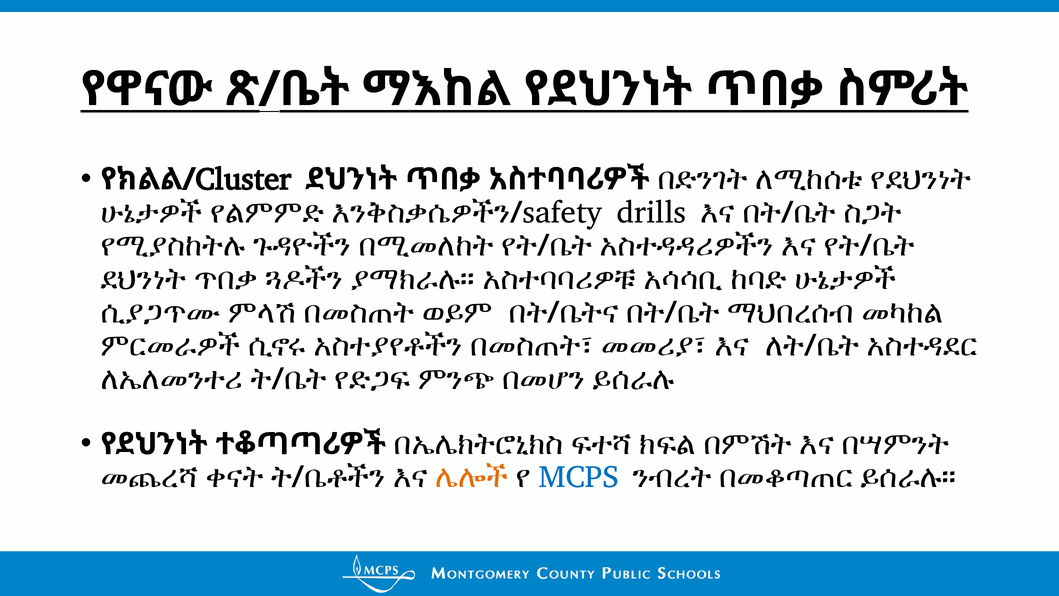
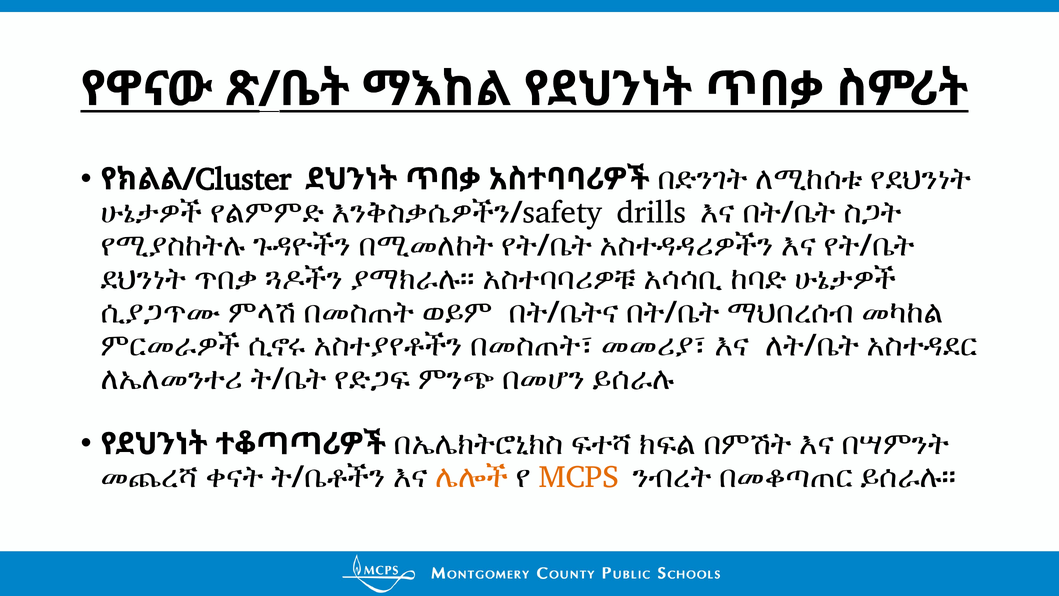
MCPS colour: blue -> orange (579, 477)
